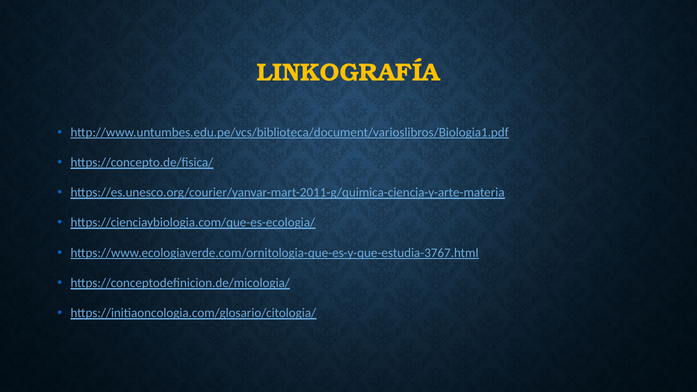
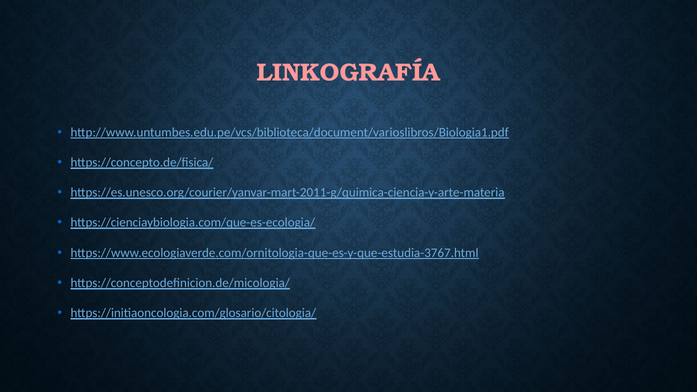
LINKOGRAFÍA colour: yellow -> pink (348, 73)
